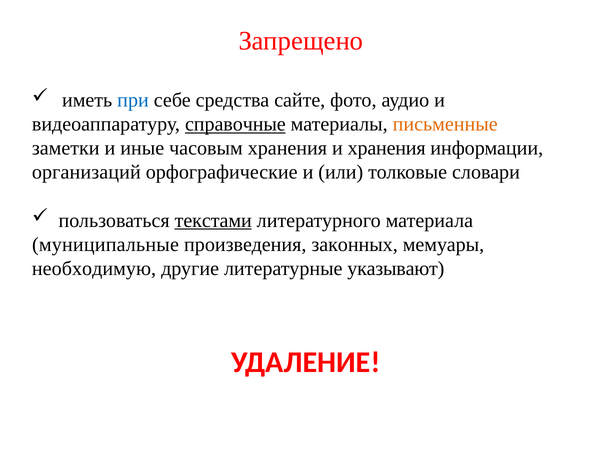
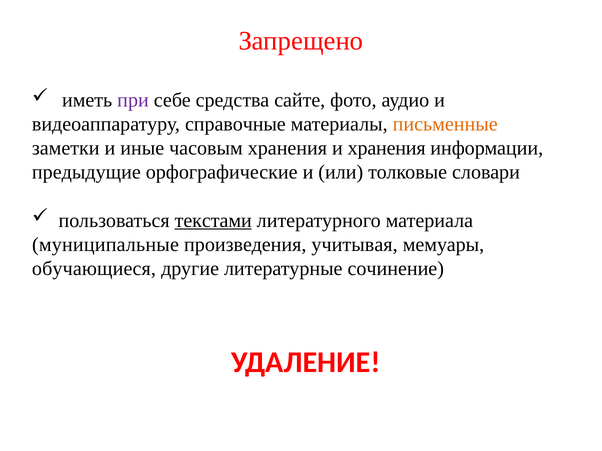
при colour: blue -> purple (133, 100)
справочные underline: present -> none (235, 124)
организаций: организаций -> предыдущие (86, 173)
законных: законных -> учитывая (355, 245)
необходимую: необходимую -> обучающиеся (94, 269)
указывают: указывают -> сочинение (396, 269)
